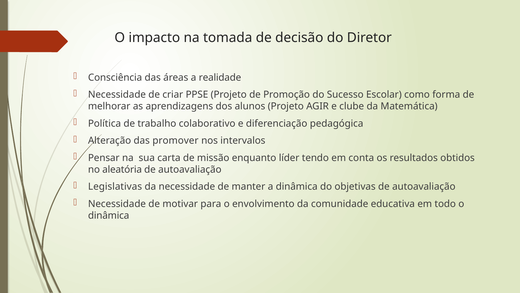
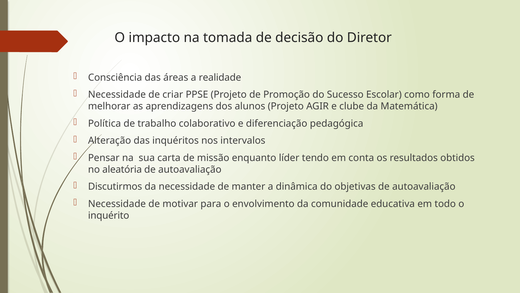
promover: promover -> inquéritos (176, 140)
Legislativas: Legislativas -> Discutirmos (115, 186)
dinâmica: dinâmica -> inquérito (109, 215)
